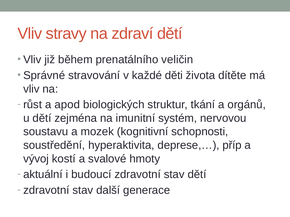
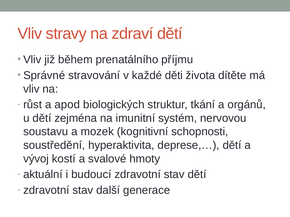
veličin: veličin -> příjmu (177, 60)
deprese,… příp: příp -> dětí (232, 146)
